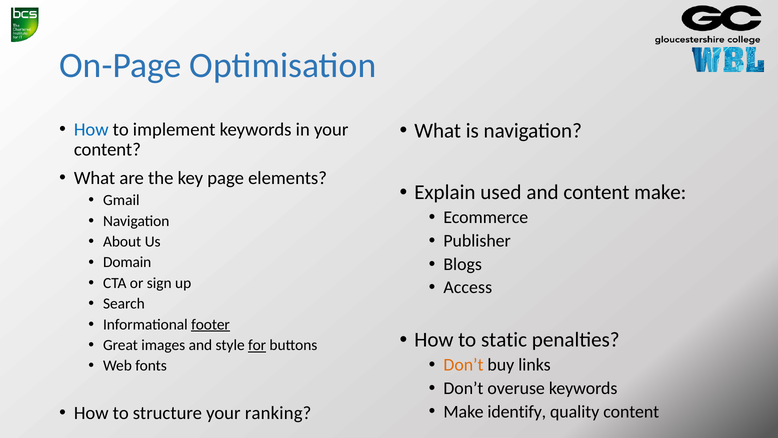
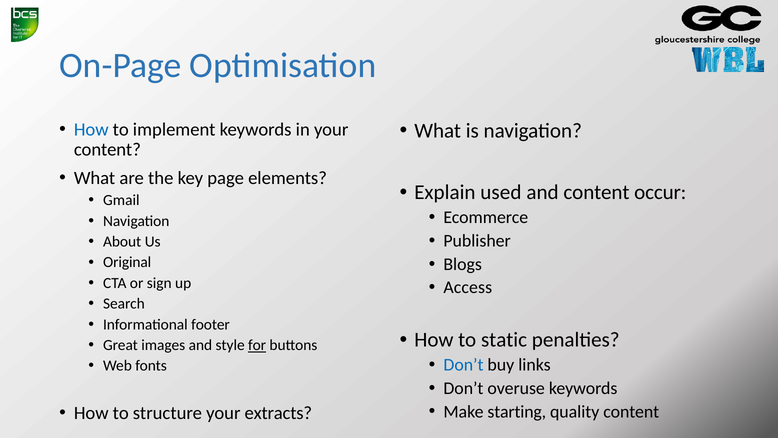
content make: make -> occur (660, 192)
Domain: Domain -> Original (127, 262)
footer underline: present -> none (211, 324)
Don’t colour: orange -> blue (463, 365)
identify: identify -> starting (517, 411)
ranking: ranking -> extracts (278, 413)
